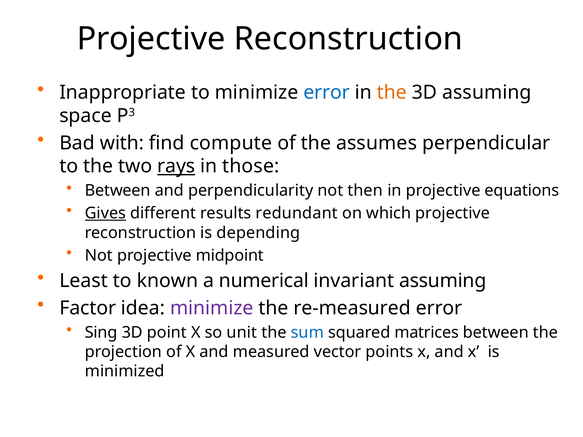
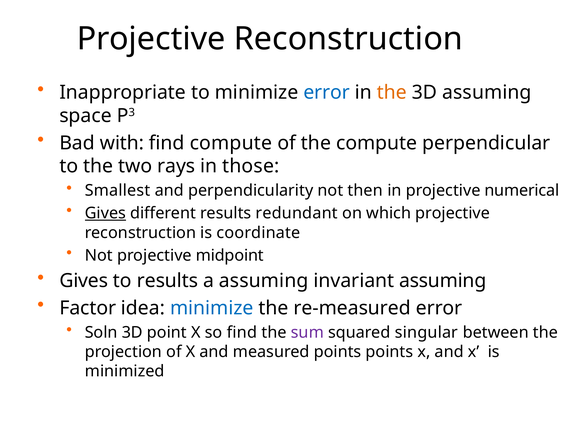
the assumes: assumes -> compute (377, 143)
rays underline: present -> none (176, 166)
Between: Between -> Smallest (118, 191)
equations: equations -> numerical (522, 191)
depending: depending -> coordinate (258, 233)
Least: Least -> Gives (84, 281)
to known: known -> results (167, 281)
a numerical: numerical -> assuming (264, 281)
minimize colour: purple -> blue (212, 308)
Sing: Sing -> Soln (101, 333)
so unit: unit -> find (242, 333)
sum colour: blue -> purple (307, 333)
matrices: matrices -> singular (426, 333)
measured vector: vector -> points (338, 352)
